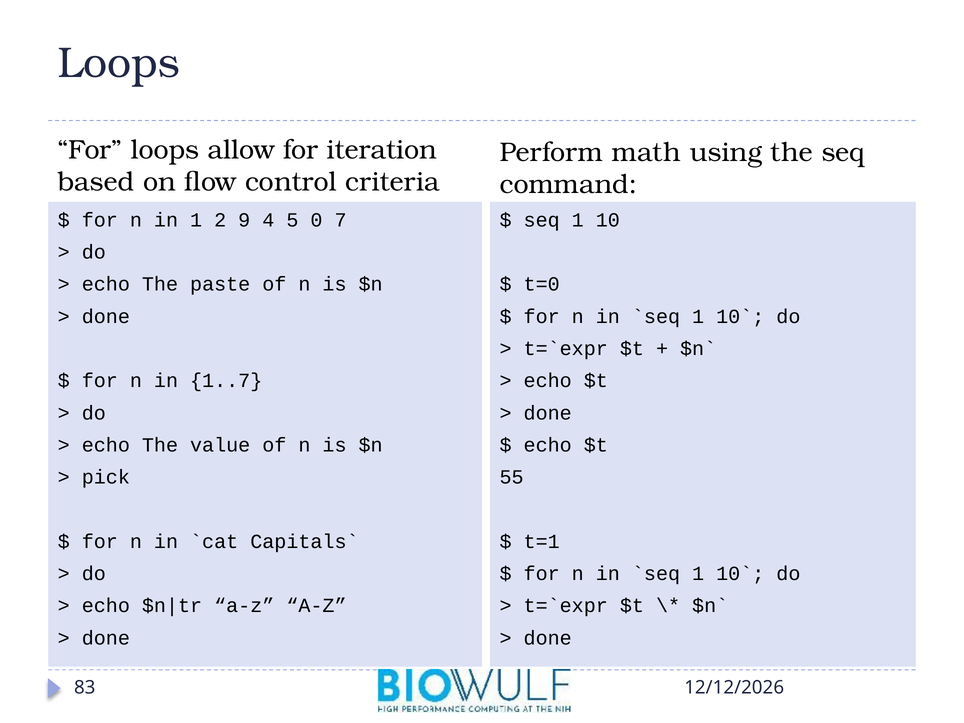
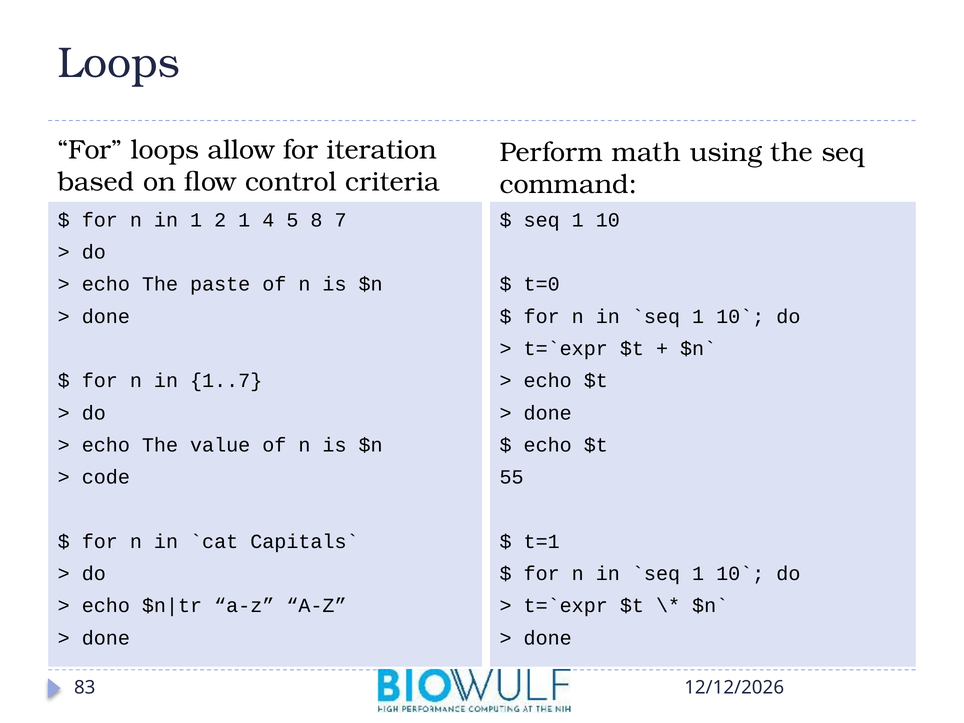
2 9: 9 -> 1 (244, 220)
0: 0 -> 8 (316, 220)
pick: pick -> code (106, 477)
